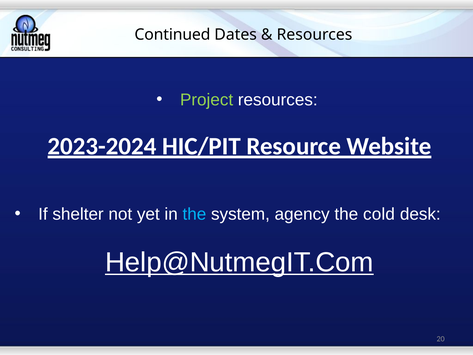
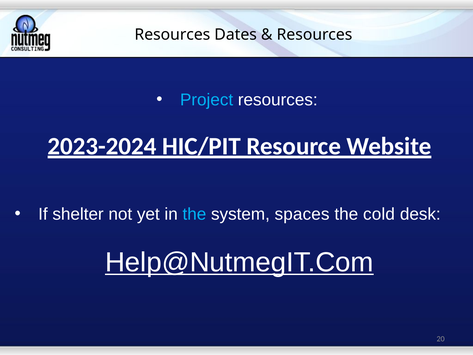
Continued: Continued -> Resources (172, 35)
Project colour: light green -> light blue (207, 100)
agency: agency -> spaces (302, 214)
